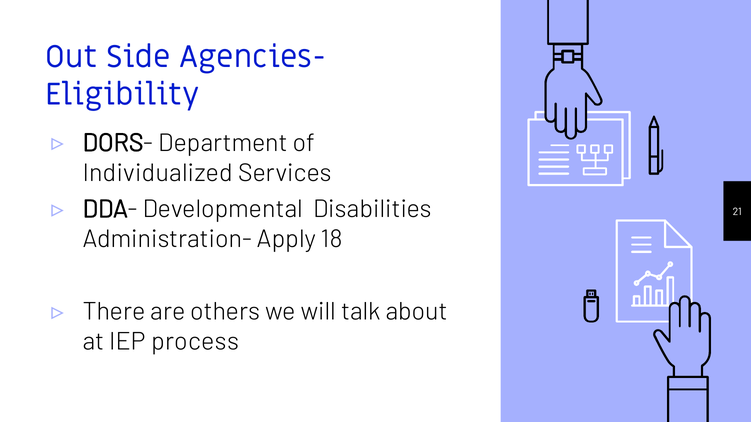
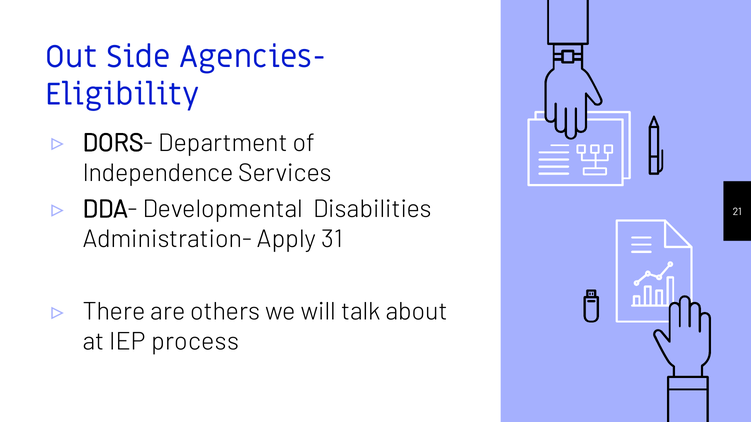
Individualized: Individualized -> Independence (158, 173)
18: 18 -> 31 (332, 239)
